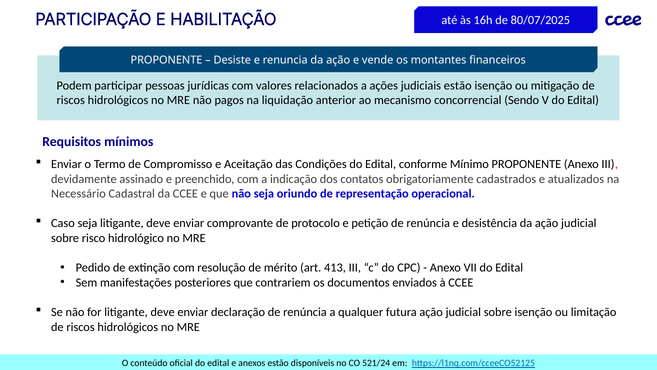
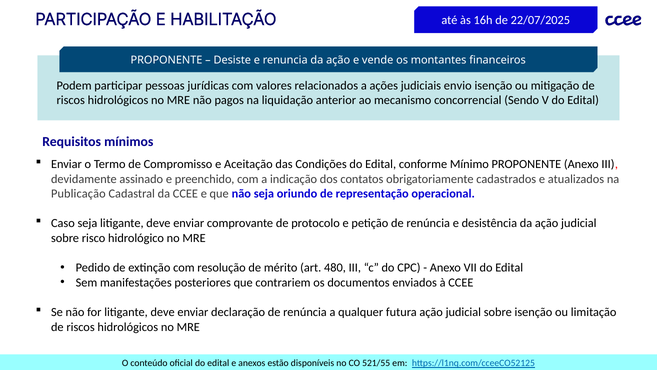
80/07/2025: 80/07/2025 -> 22/07/2025 (540, 20)
judiciais estão: estão -> envio (458, 85)
Necessário: Necessário -> Publicação (78, 194)
413: 413 -> 480 (335, 267)
521/24: 521/24 -> 521/55 (376, 363)
